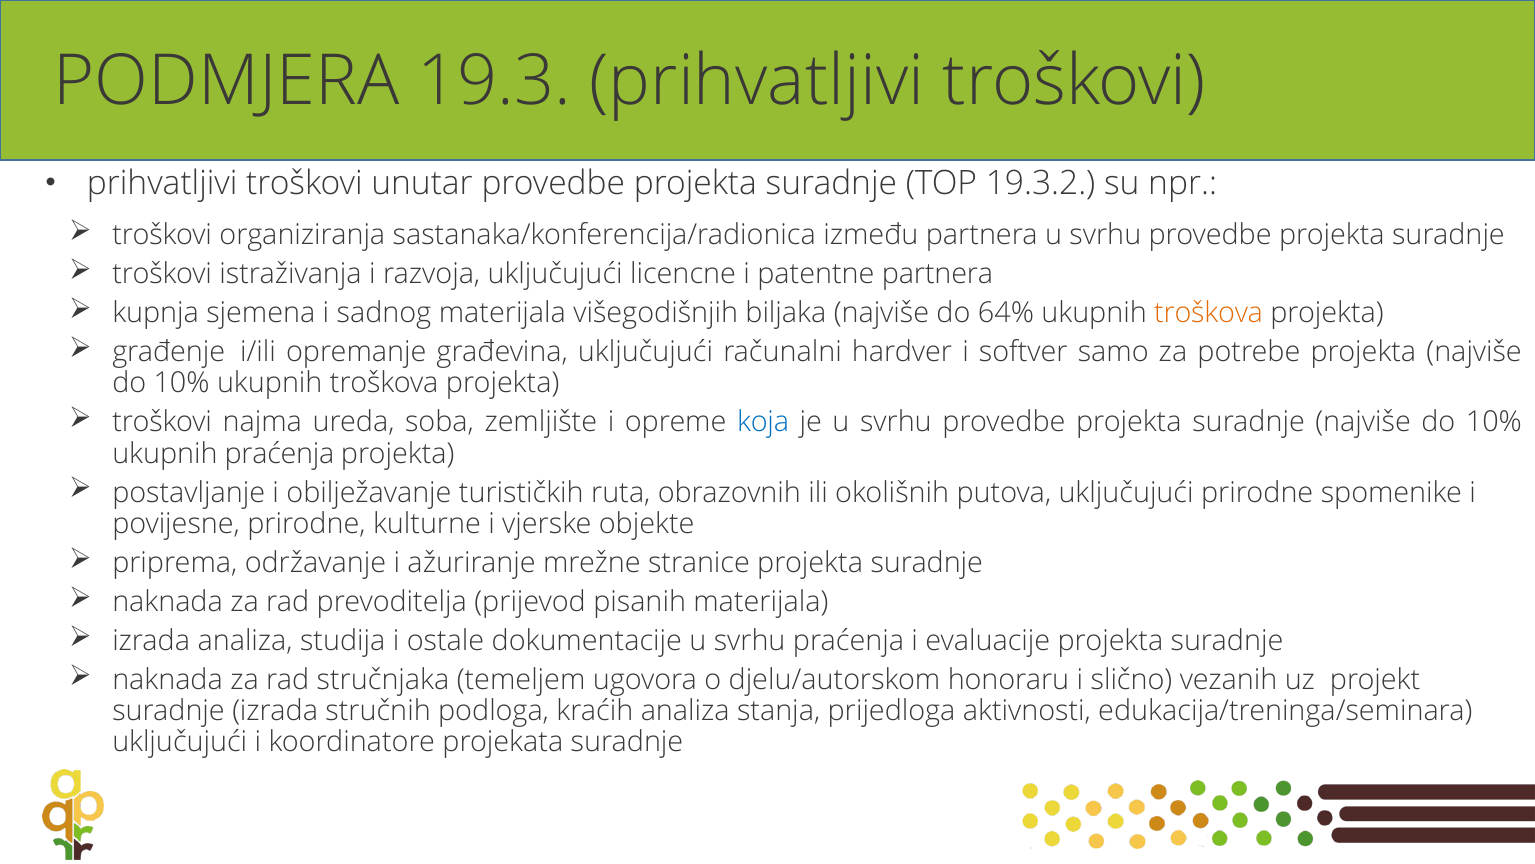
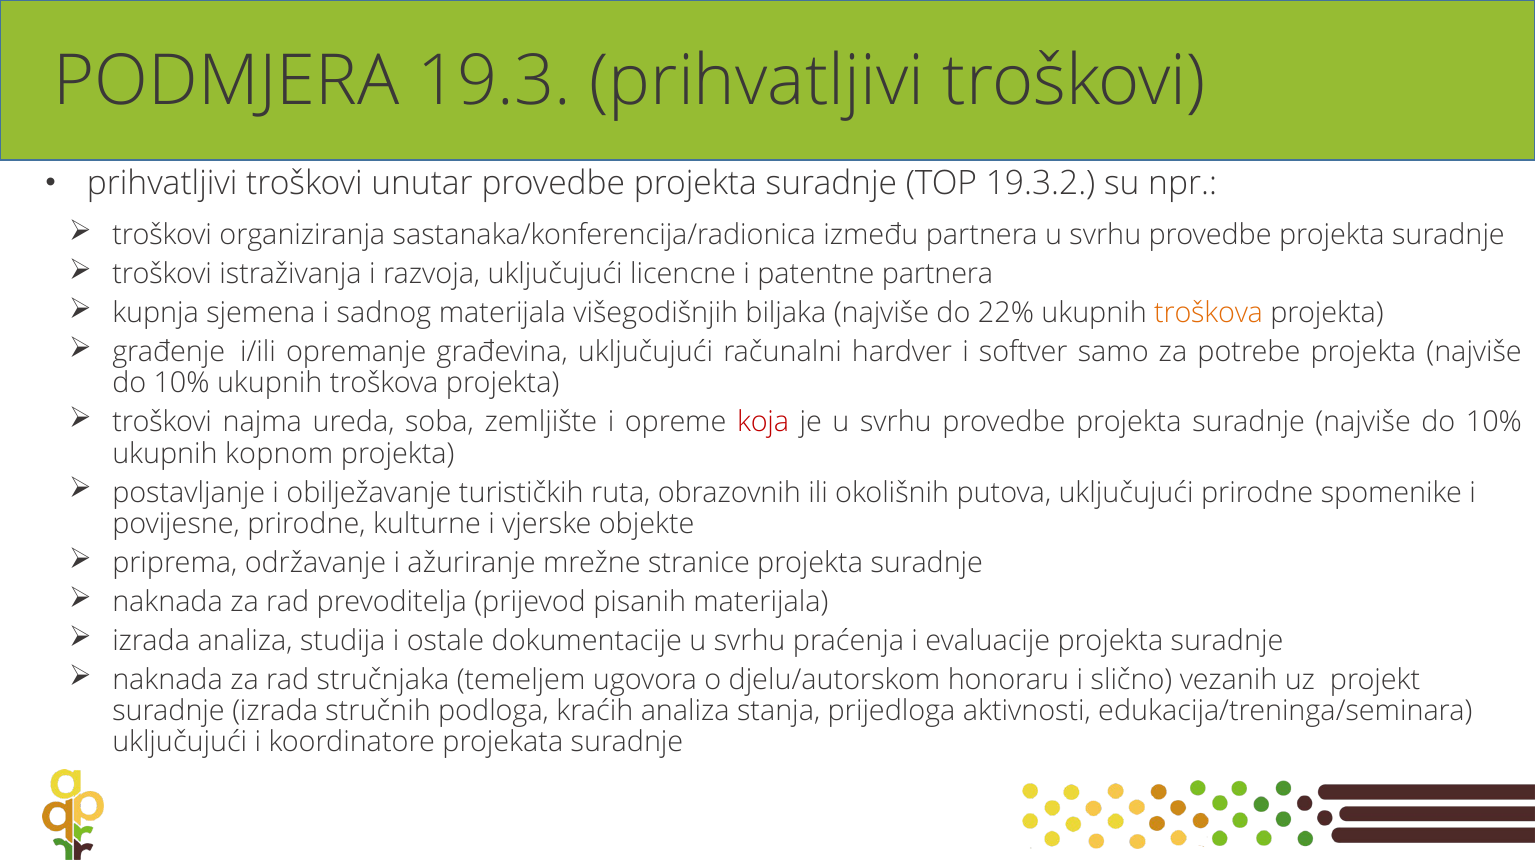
64%: 64% -> 22% (1006, 313)
koja colour: blue -> red (763, 422)
ukupnih praćenja: praćenja -> kopnom (279, 453)
